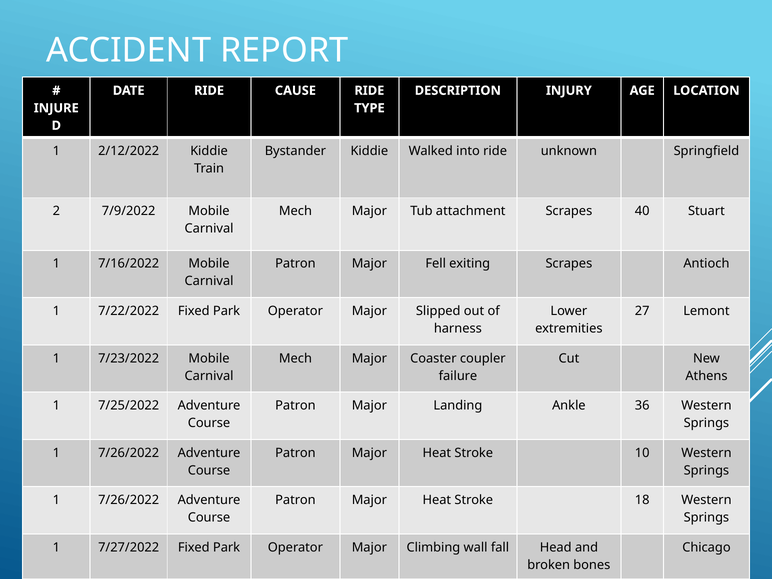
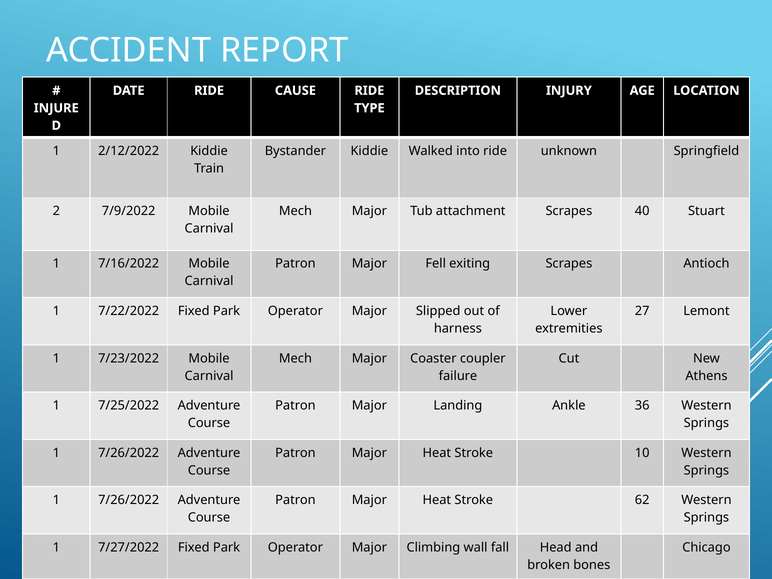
18: 18 -> 62 (642, 500)
